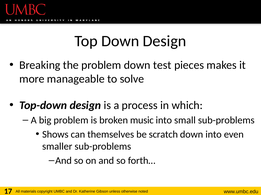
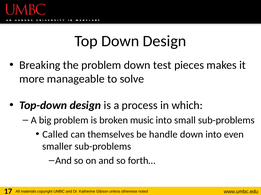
Shows: Shows -> Called (55, 135)
scratch: scratch -> handle (163, 135)
